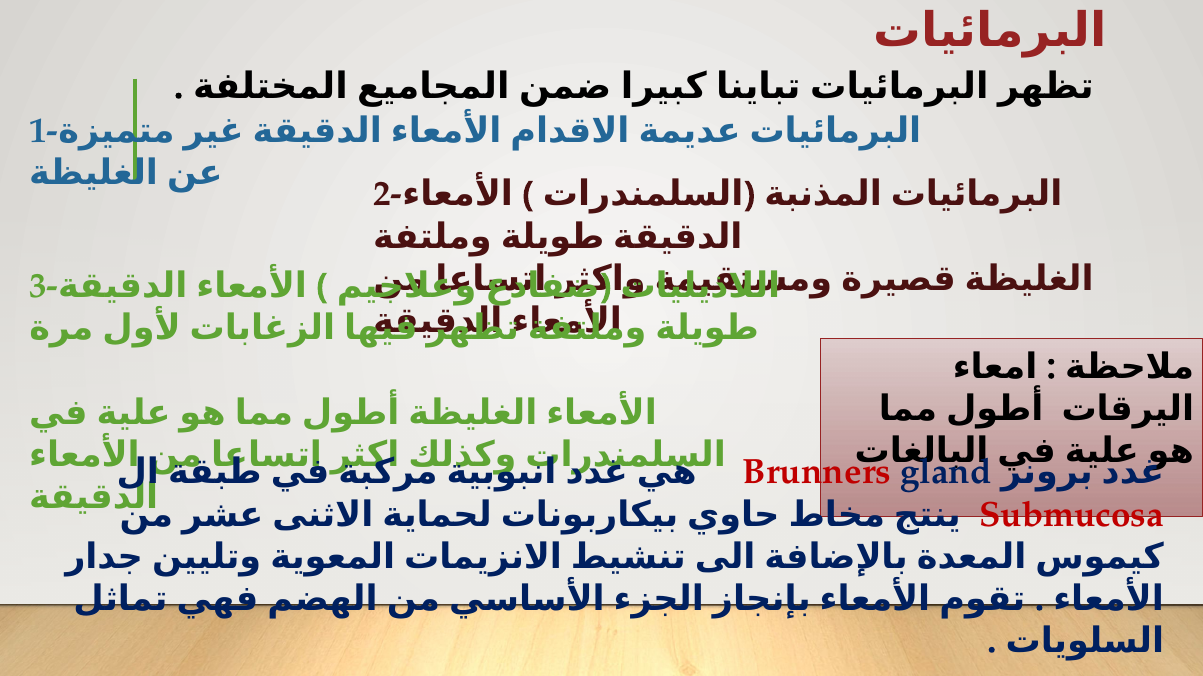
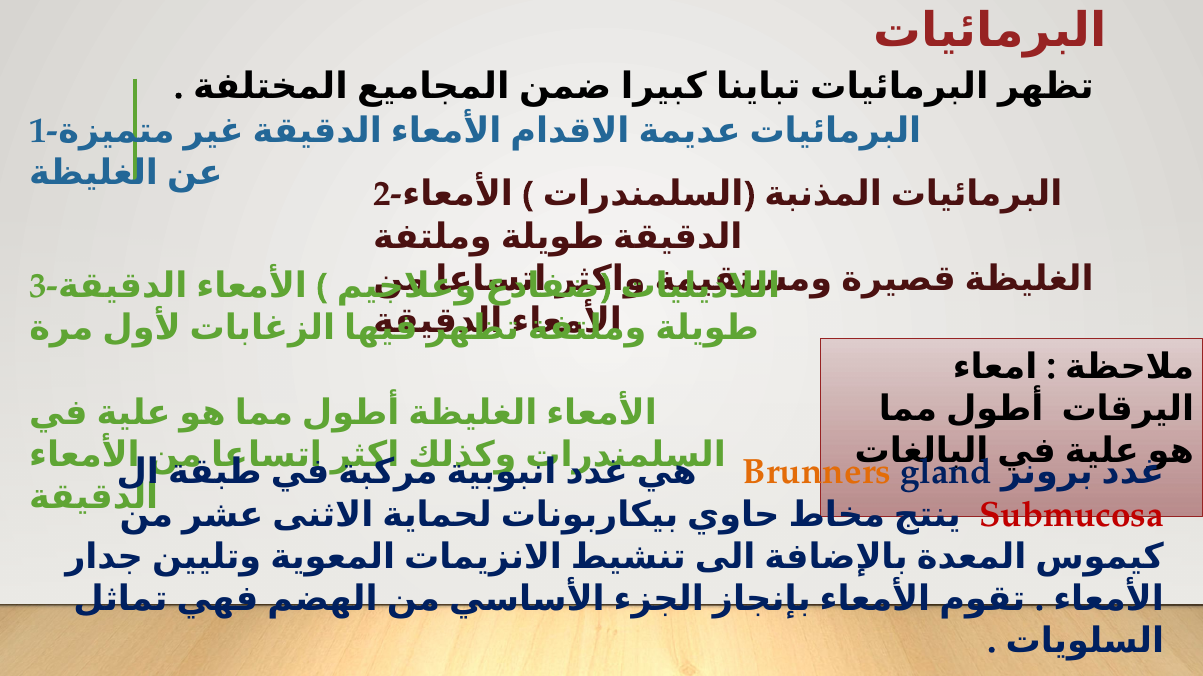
Brunners colour: red -> orange (817, 473)
